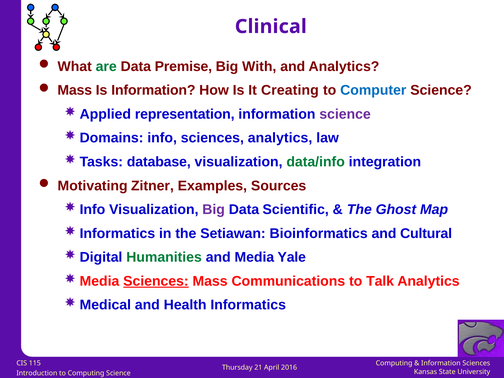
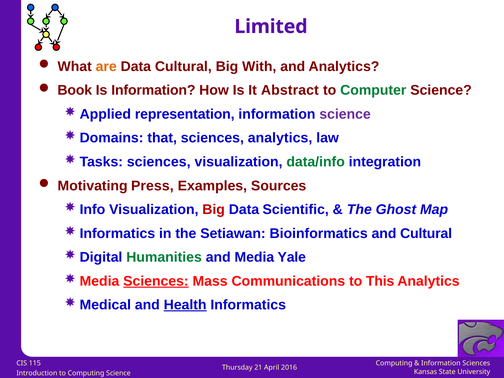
Clinical: Clinical -> Limited (271, 27)
are colour: green -> orange (106, 67)
Data Premise: Premise -> Cultural (183, 67)
Mass: Mass -> Book (75, 90)
Creating: Creating -> Abstract (290, 90)
Computer colour: blue -> green (373, 90)
info: info -> that (162, 138)
database: database -> sciences (159, 162)
Zitner: Zitner -> Press (152, 186)
Big colour: purple -> red (214, 210)
Talk: Talk -> This (380, 281)
Health underline: none -> present (185, 305)
